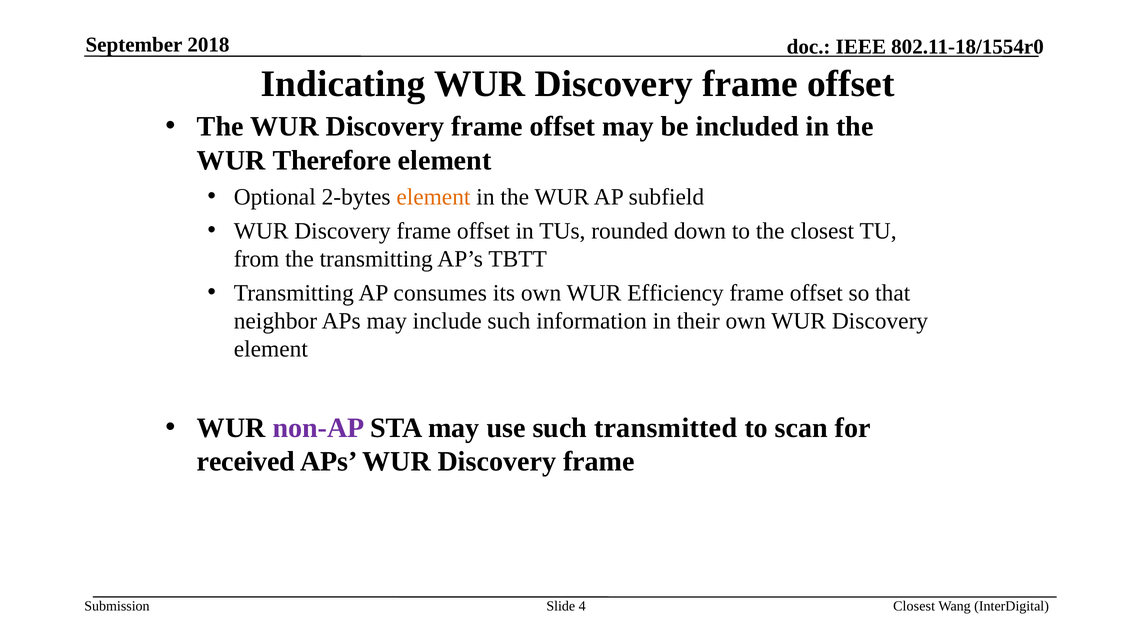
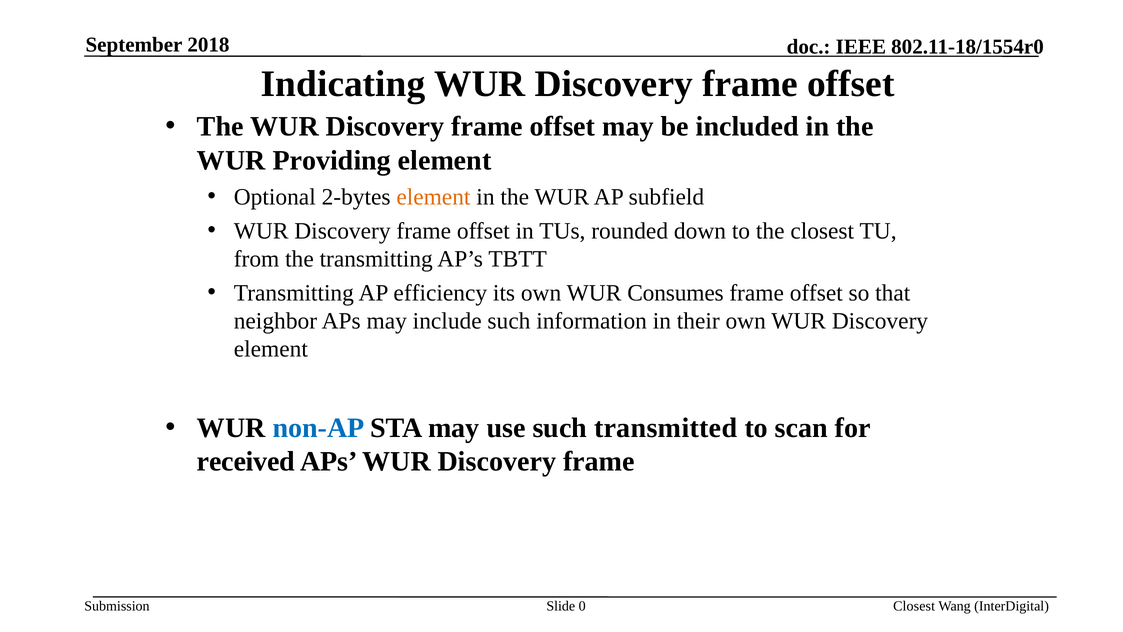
Therefore: Therefore -> Providing (332, 160)
consumes: consumes -> efficiency (440, 293)
Efficiency: Efficiency -> Consumes (676, 293)
non-AP colour: purple -> blue (319, 428)
4: 4 -> 0 (582, 606)
